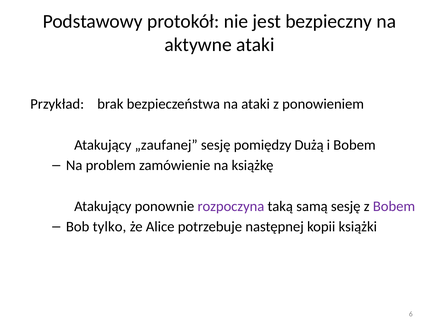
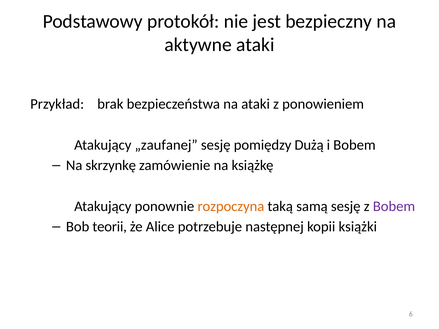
problem: problem -> skrzynkę (111, 165)
rozpoczyna colour: purple -> orange (231, 206)
tylko: tylko -> teorii (110, 227)
